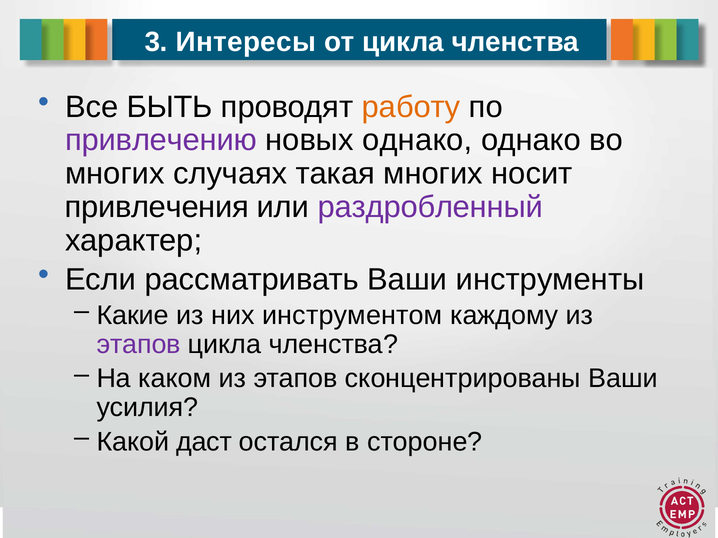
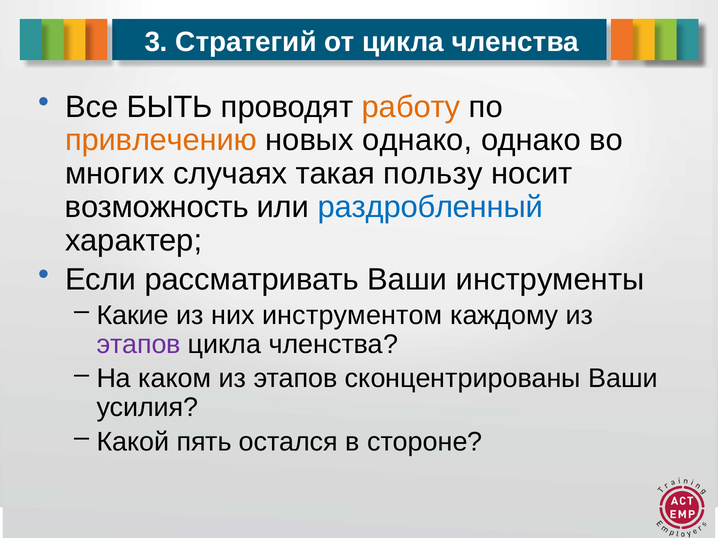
Интересы: Интересы -> Стратегий (246, 42)
привлечению colour: purple -> orange (161, 140)
такая многих: многих -> пользу (433, 174)
привлечения: привлечения -> возможность (157, 207)
раздробленный colour: purple -> blue (430, 207)
даст: даст -> пять (204, 442)
